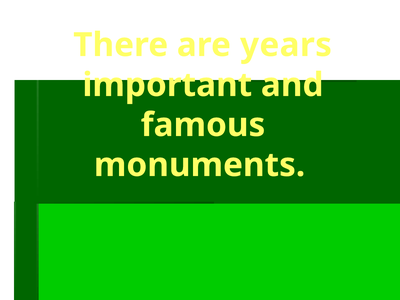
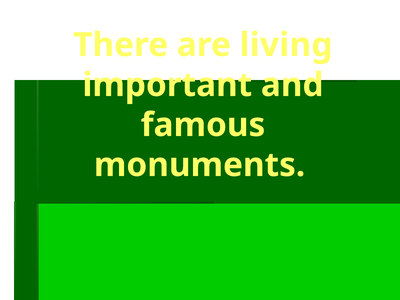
years: years -> living (286, 45)
